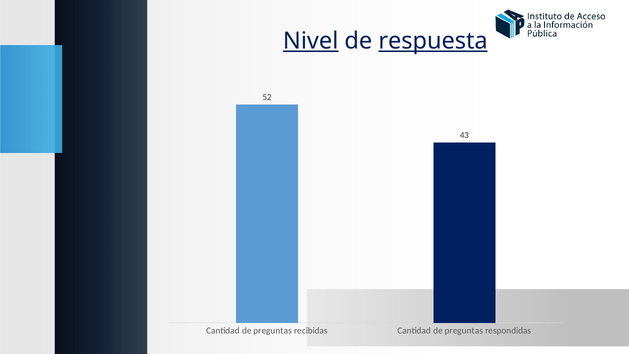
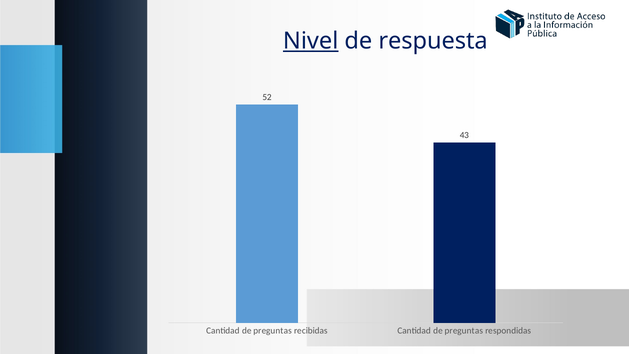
respuesta underline: present -> none (433, 41)
